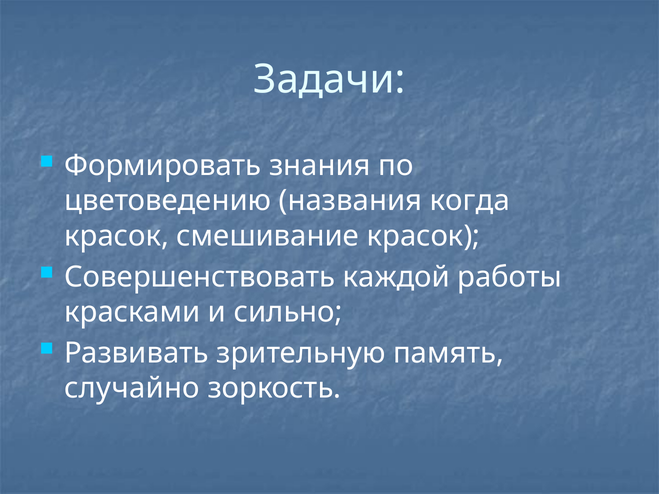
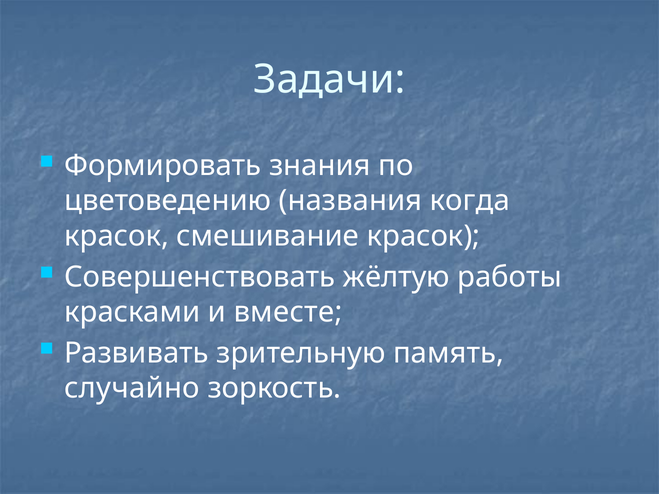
каждой: каждой -> жёлтую (396, 277)
сильно: сильно -> вместе (288, 312)
